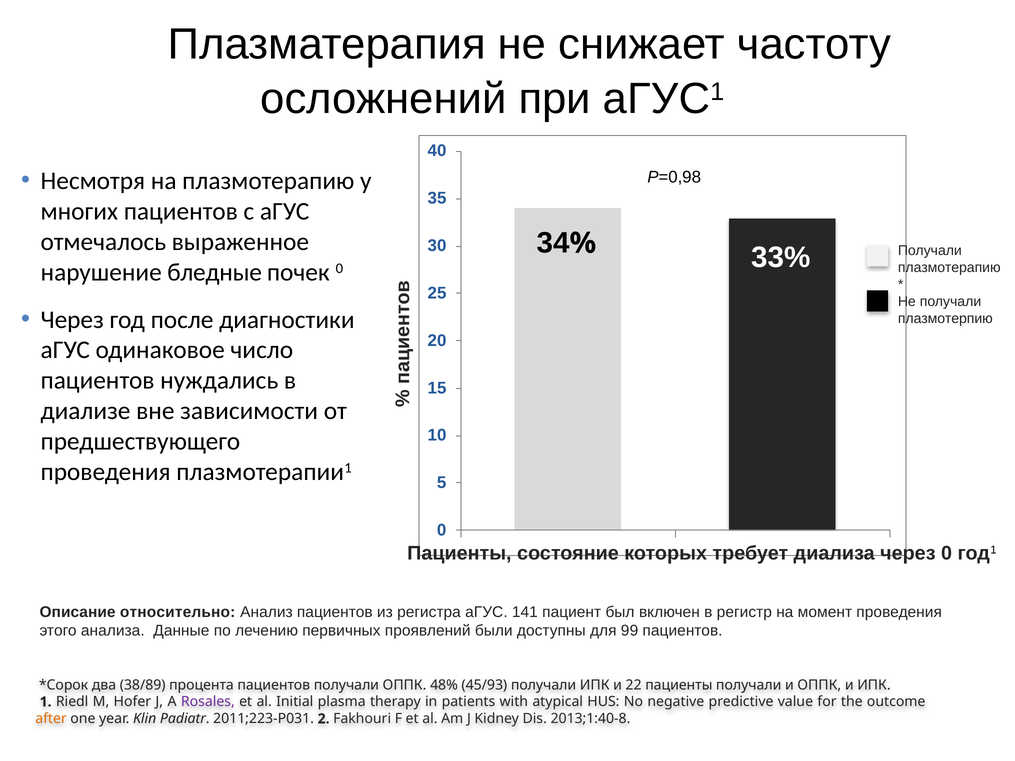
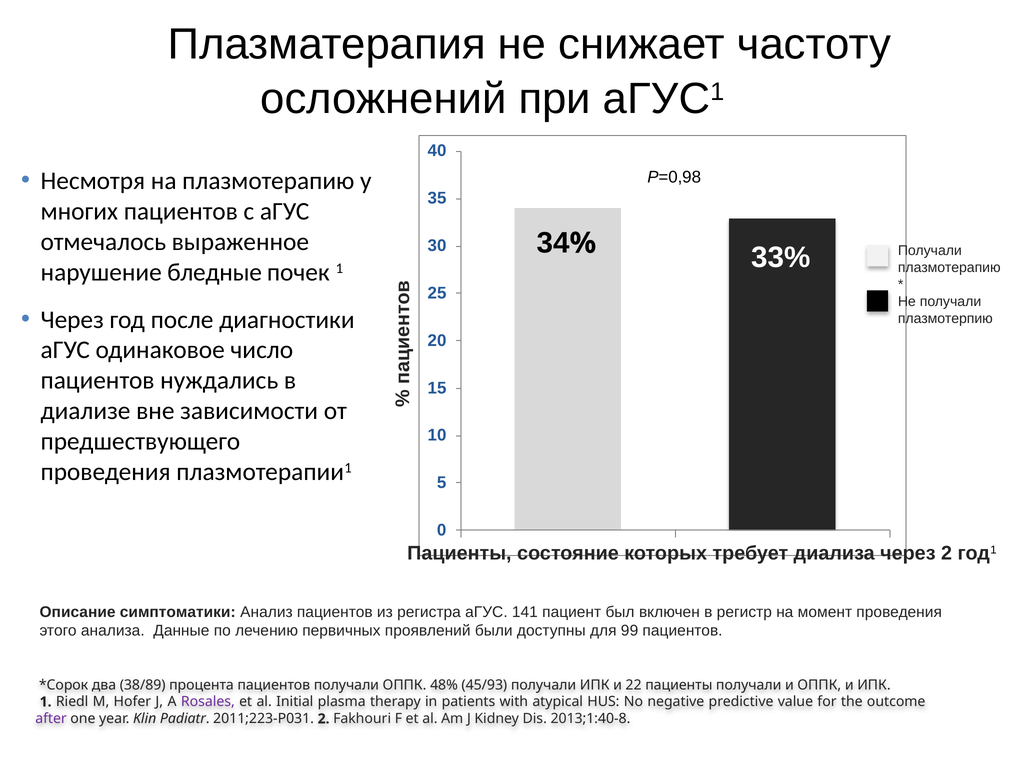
почек 0: 0 -> 1 (339, 268)
через 0: 0 -> 2 (947, 554)
относительно: относительно -> симптоматики (178, 612)
after colour: orange -> purple (51, 719)
